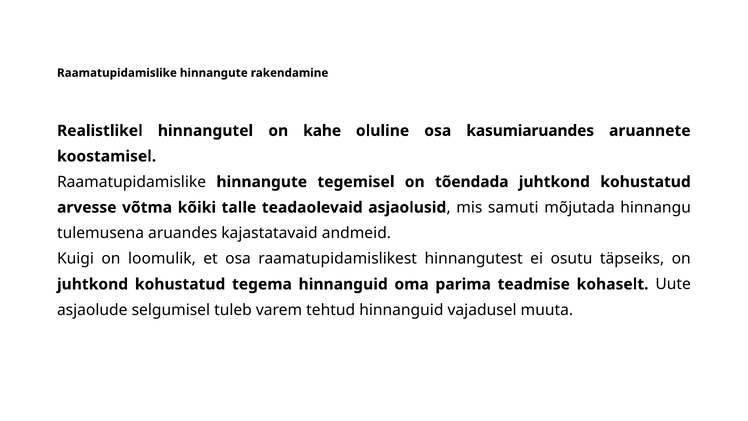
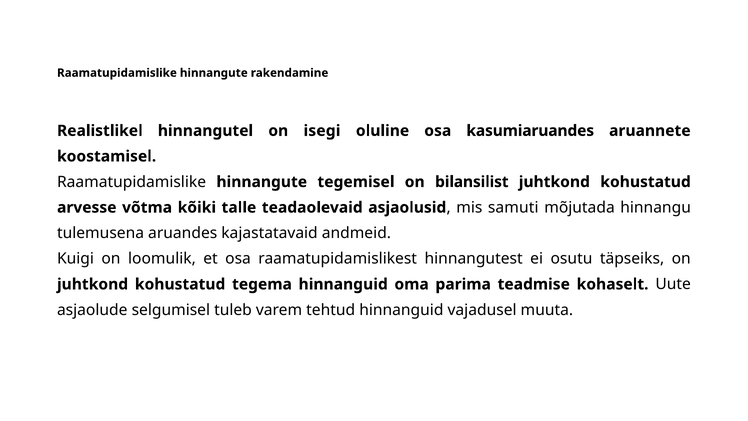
kahe: kahe -> isegi (322, 131)
tõendada: tõendada -> bilansilist (472, 182)
